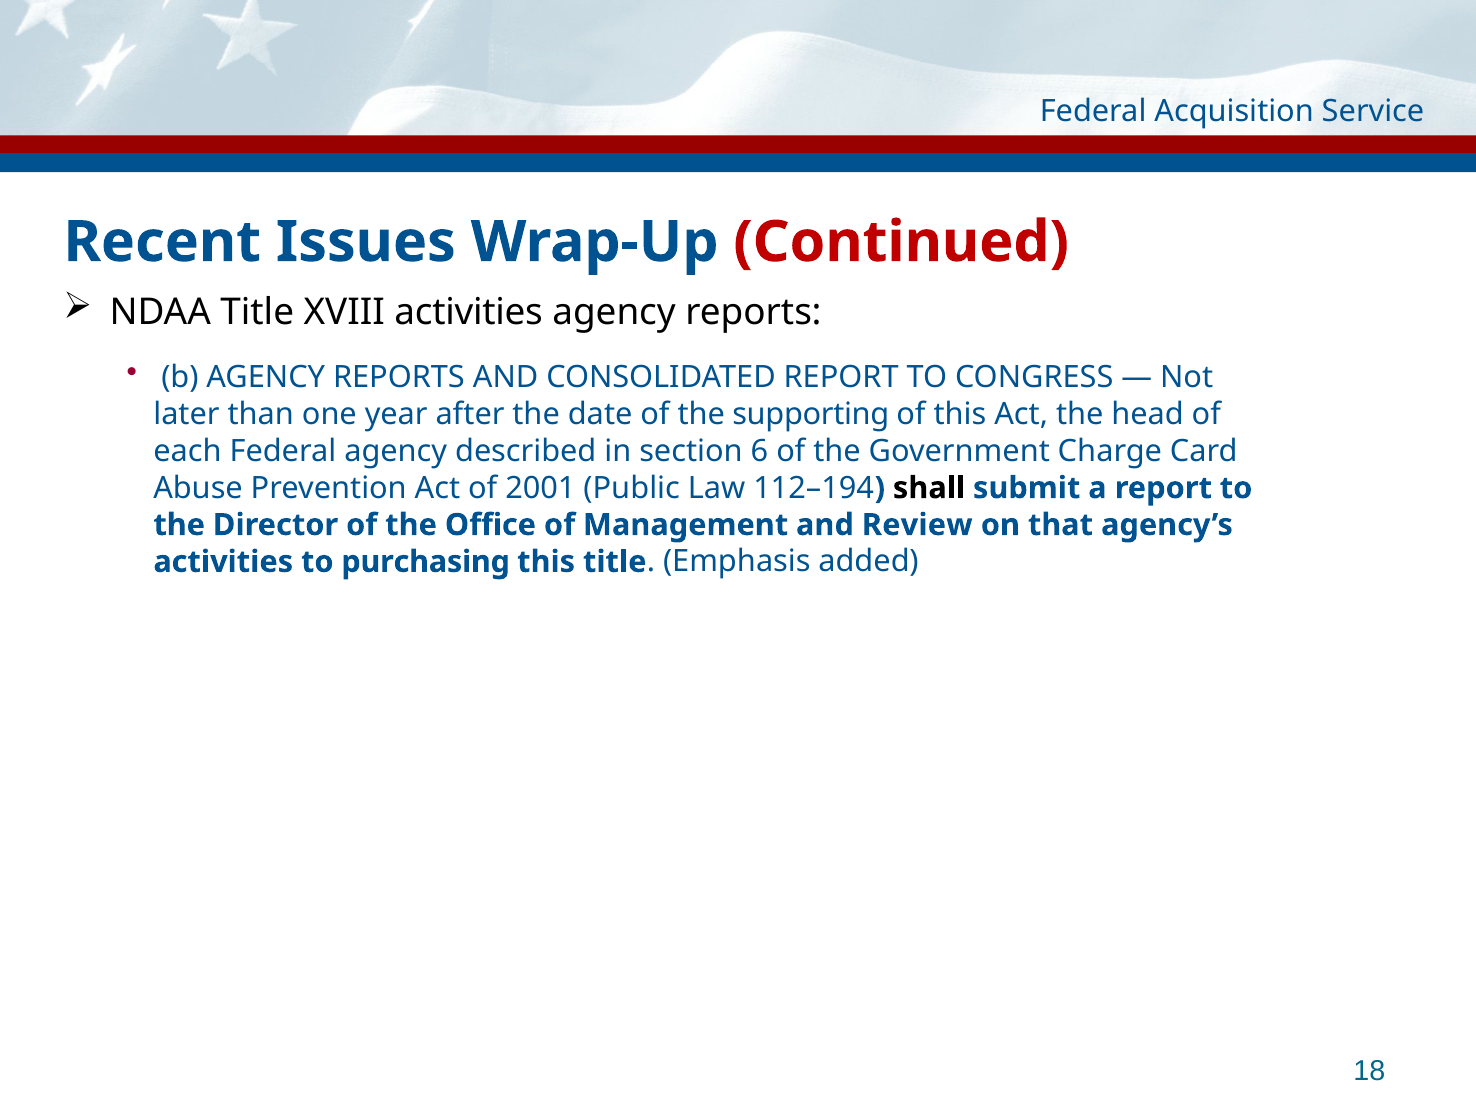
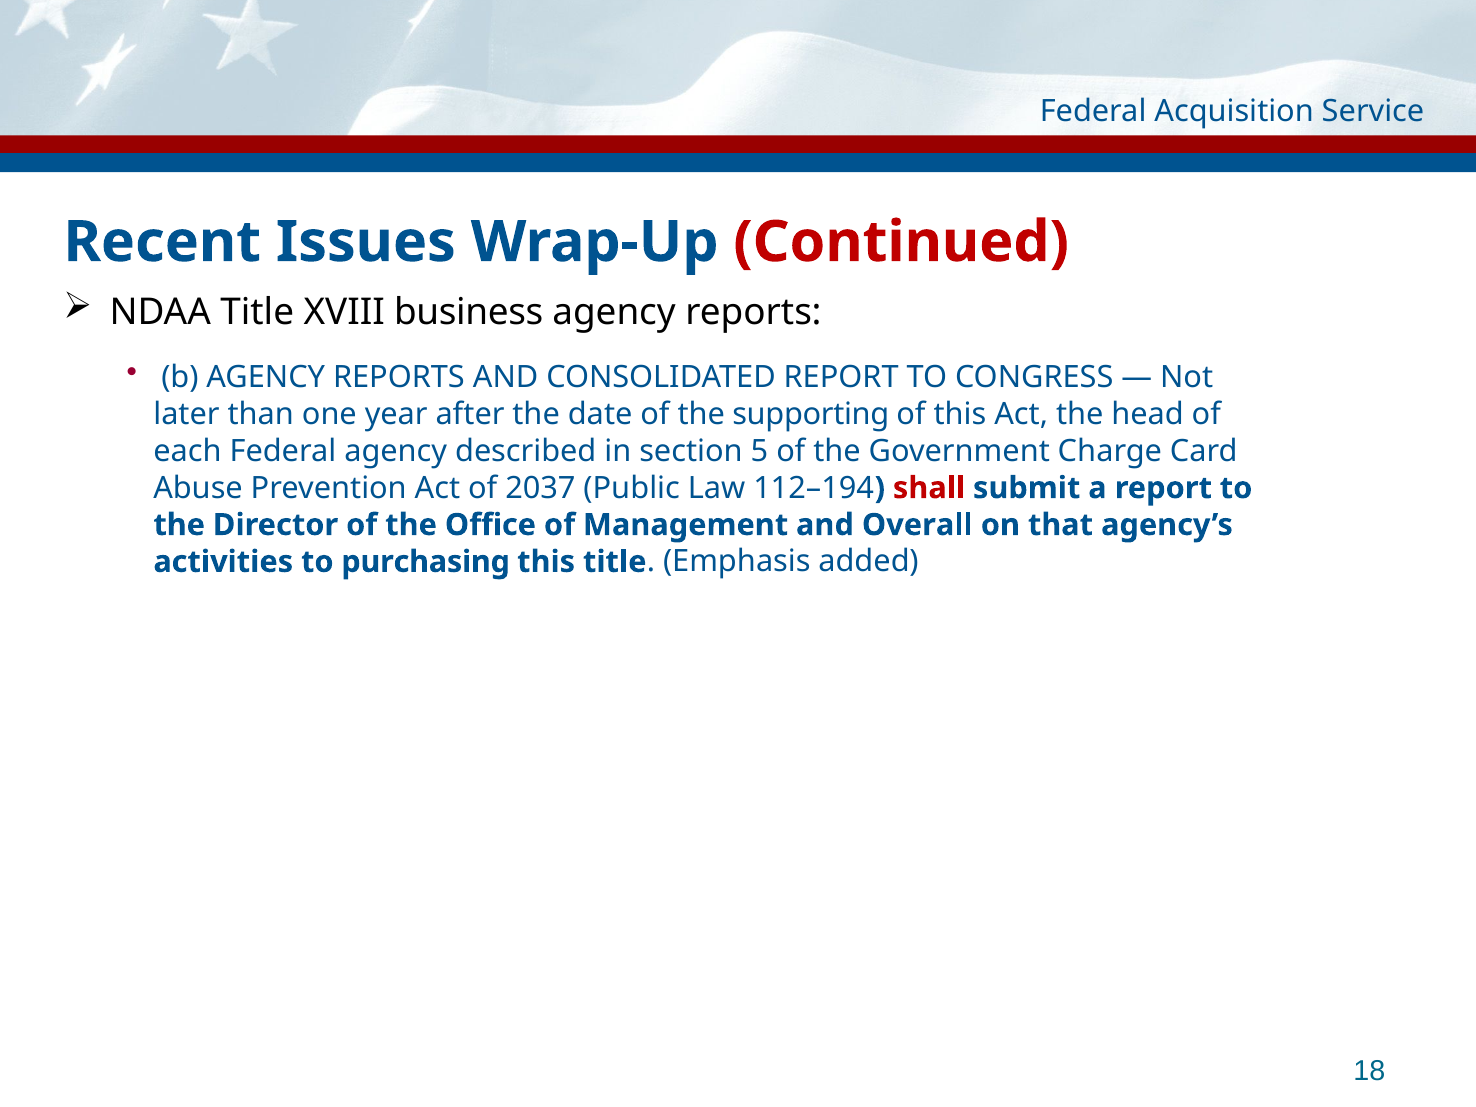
XVIII activities: activities -> business (469, 313)
6: 6 -> 5 (759, 451)
2001: 2001 -> 2037 (540, 488)
shall colour: black -> red (929, 488)
Review: Review -> Overall (917, 525)
